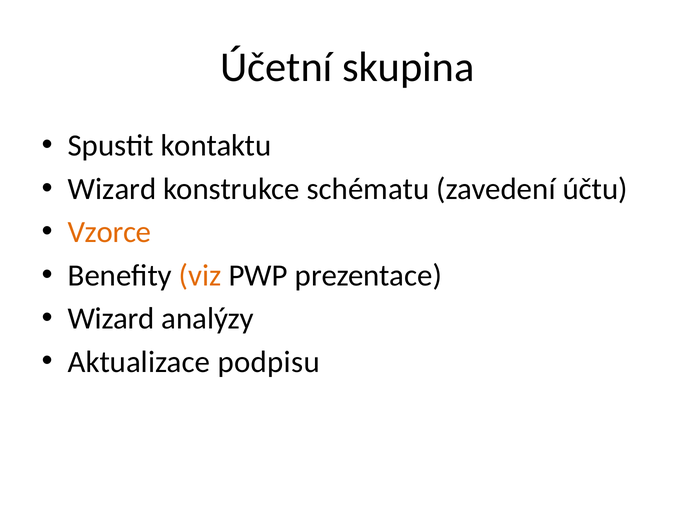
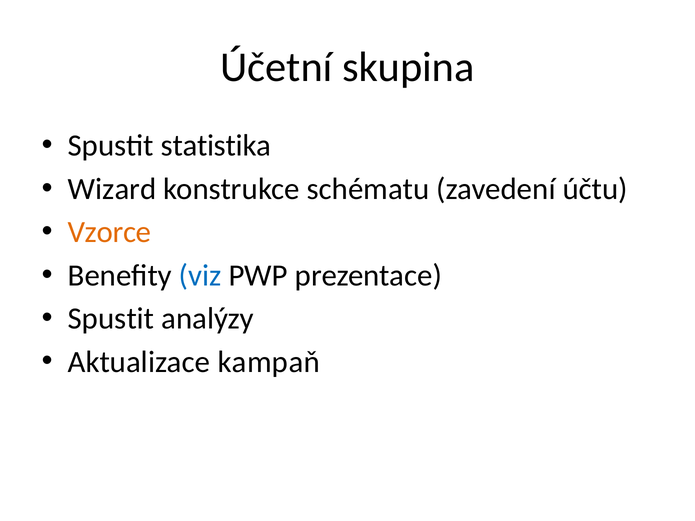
kontaktu: kontaktu -> statistika (216, 146)
viz colour: orange -> blue (200, 276)
Wizard: Wizard -> Spustit (111, 319)
podpisu: podpisu -> kampaň (269, 362)
